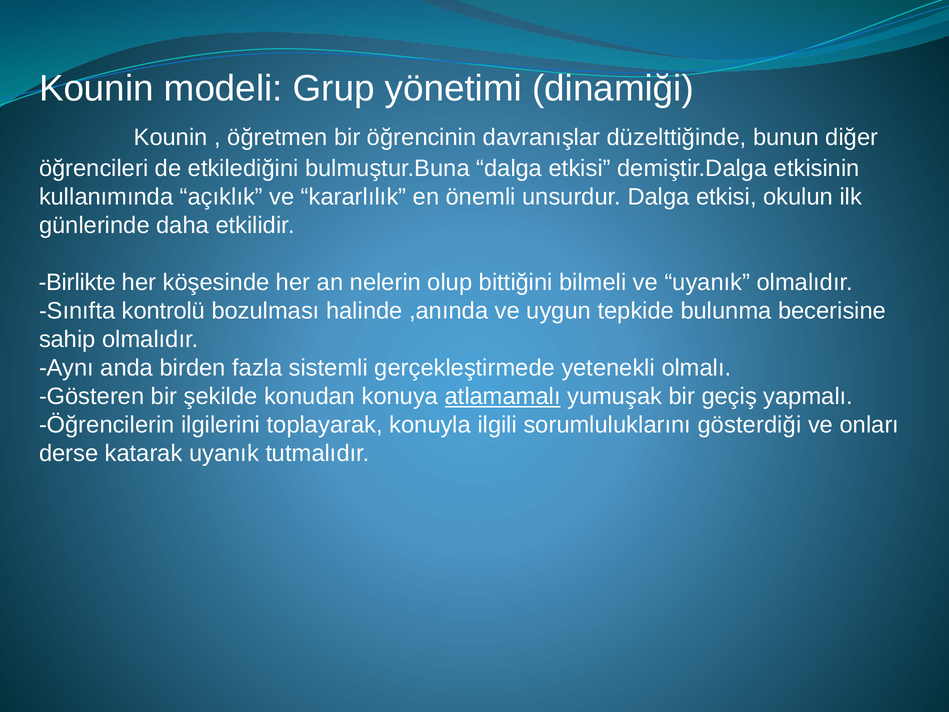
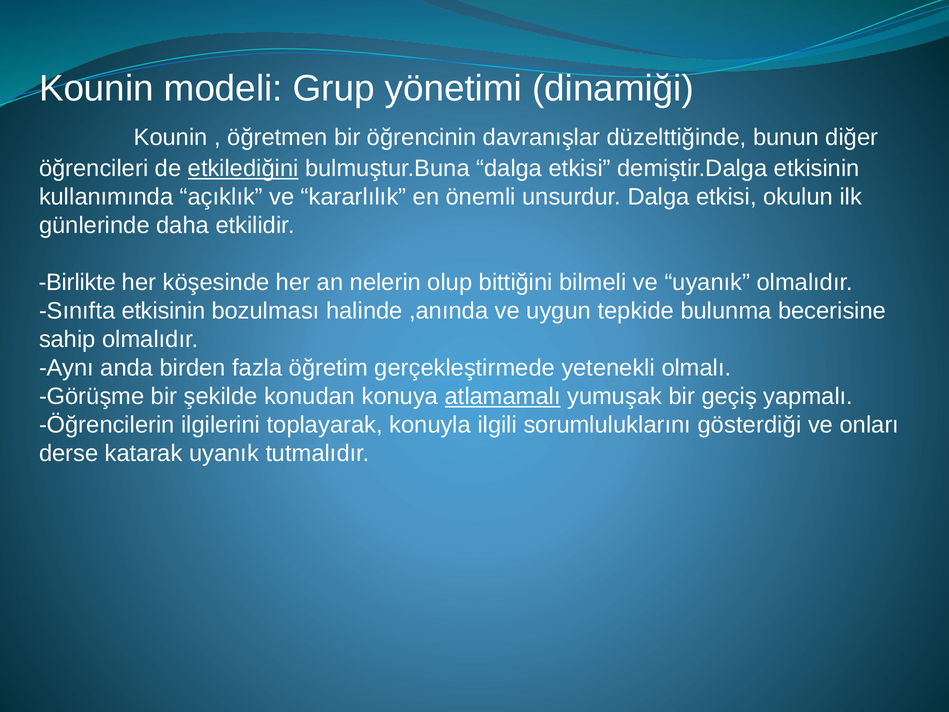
etkilediğini underline: none -> present (243, 168)
Sınıfta kontrolü: kontrolü -> etkisinin (164, 311)
sistemli: sistemli -> öğretim (328, 368)
Gösteren: Gösteren -> Görüşme (92, 396)
